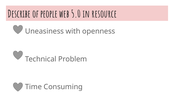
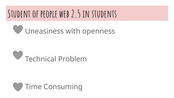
Describe: Describe -> Student (19, 14)
5.0: 5.0 -> 2.5 (76, 14)
resource: resource -> students (104, 14)
